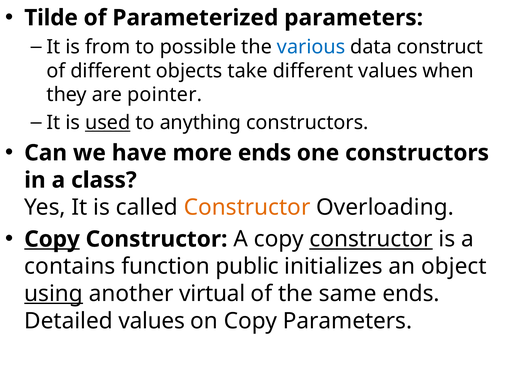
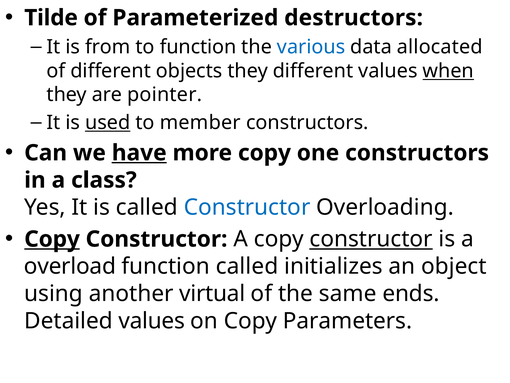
Parameterized parameters: parameters -> destructors (354, 18)
to possible: possible -> function (198, 47)
construct: construct -> allocated (440, 47)
objects take: take -> they (248, 71)
when underline: none -> present (448, 71)
anything: anything -> member (200, 122)
have underline: none -> present (139, 153)
more ends: ends -> copy (264, 153)
Constructor colour: orange -> blue (247, 207)
contains: contains -> overload (70, 266)
function public: public -> called (247, 266)
using underline: present -> none (54, 293)
